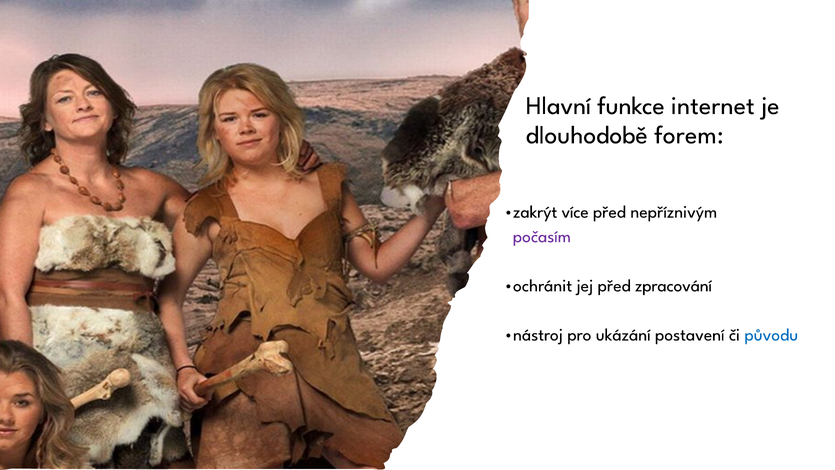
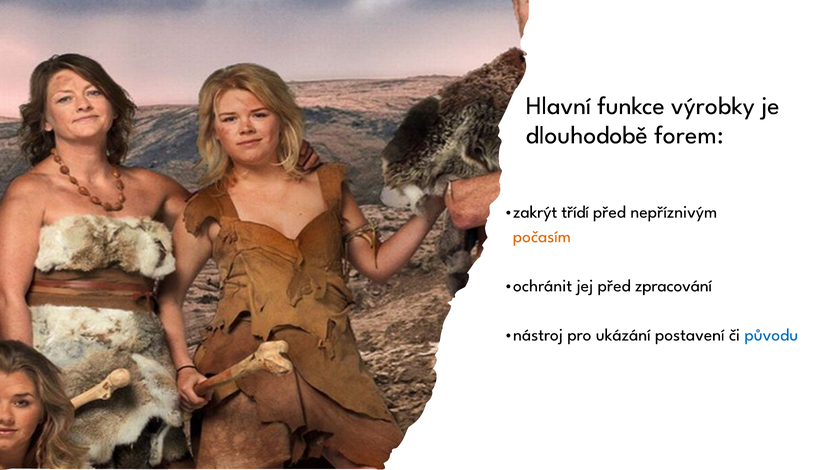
internet: internet -> výrobky (713, 106)
více: více -> třídí (575, 212)
počasím colour: purple -> orange (542, 236)
